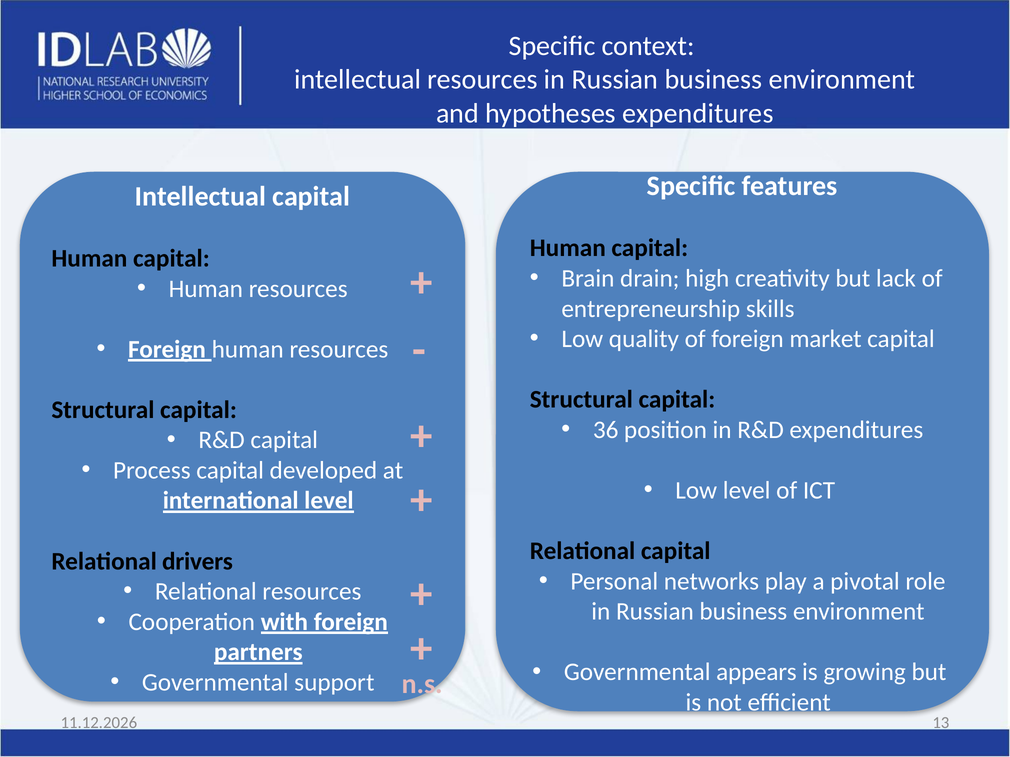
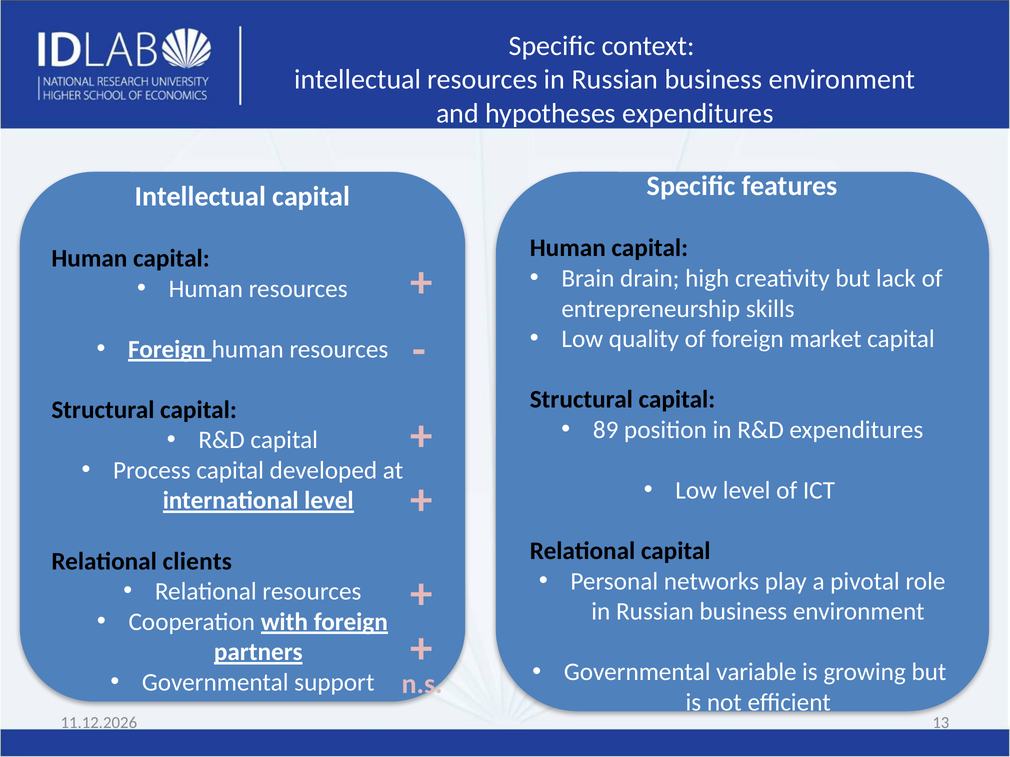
36: 36 -> 89 (606, 430)
drivers: drivers -> clients (197, 562)
appears: appears -> variable (756, 673)
